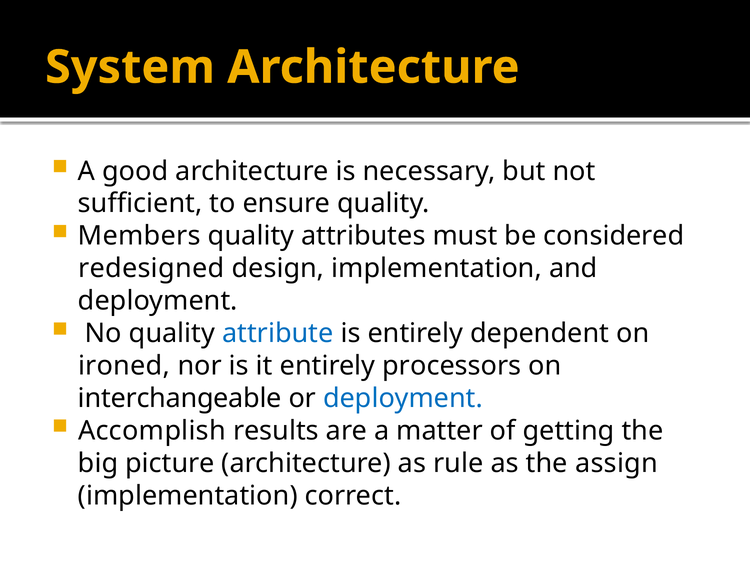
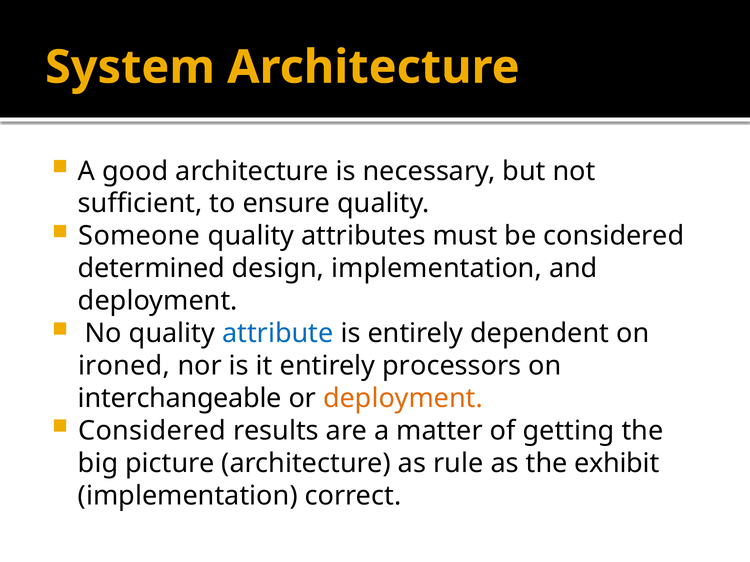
Members: Members -> Someone (139, 236)
redesigned: redesigned -> determined (151, 269)
deployment colour: blue -> orange (403, 399)
Accomplish: Accomplish -> Considered (152, 431)
assign: assign -> exhibit (617, 464)
